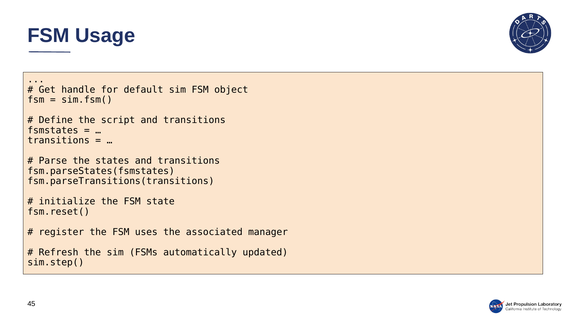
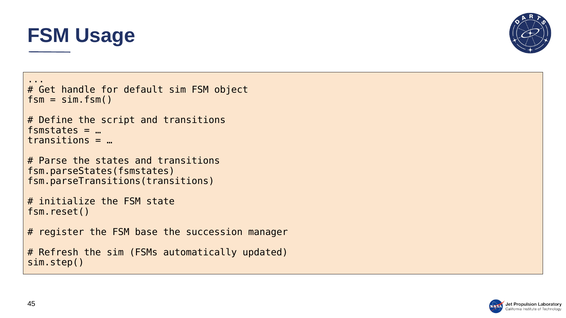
uses: uses -> base (146, 232)
associated: associated -> succession (214, 232)
